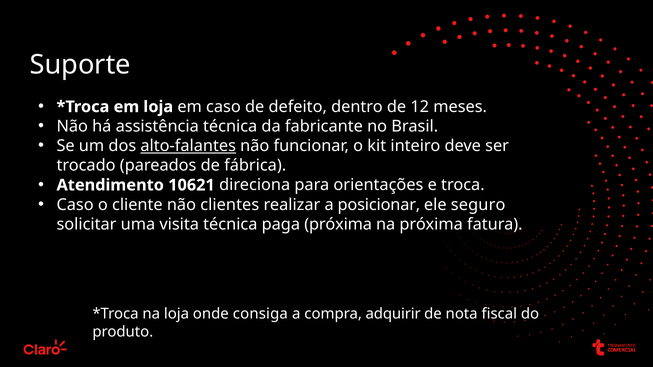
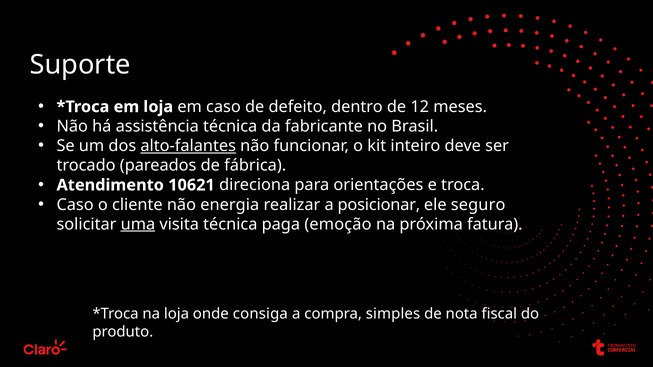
clientes: clientes -> energia (230, 205)
uma underline: none -> present (138, 224)
paga próxima: próxima -> emoção (338, 224)
adquirir: adquirir -> simples (393, 314)
